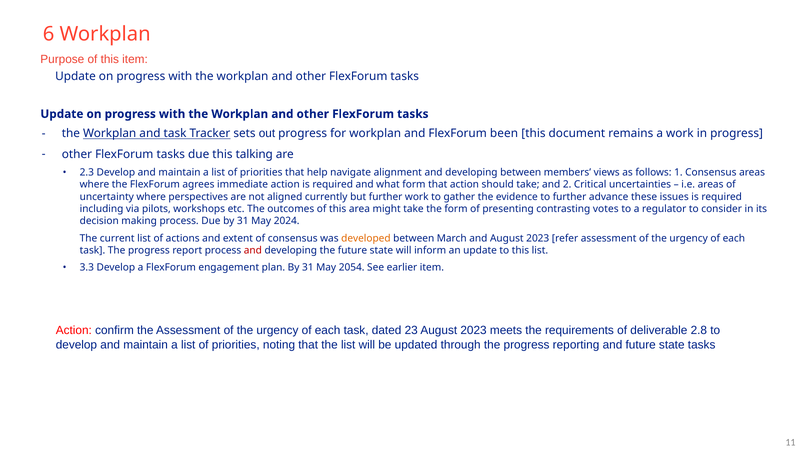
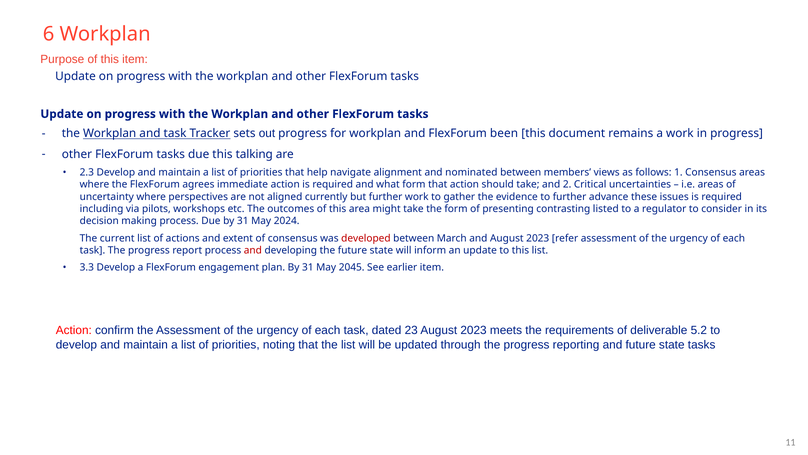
alignment and developing: developing -> nominated (471, 172)
votes: votes -> listed (606, 209)
developed colour: orange -> red (366, 238)
2054: 2054 -> 2045 (352, 267)
2.8: 2.8 -> 5.2 (699, 330)
